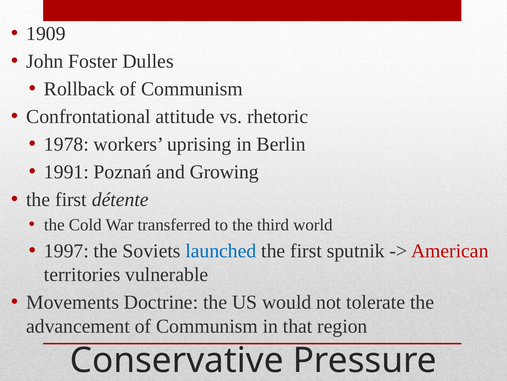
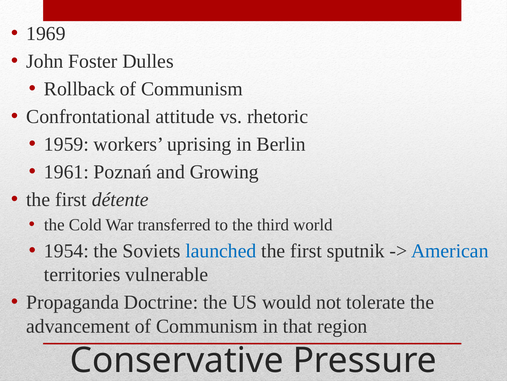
1909: 1909 -> 1969 (46, 34)
1978: 1978 -> 1959 (66, 144)
1991: 1991 -> 1961 (66, 172)
1997: 1997 -> 1954 (66, 251)
American colour: red -> blue (450, 251)
Movements: Movements -> Propaganda (73, 302)
